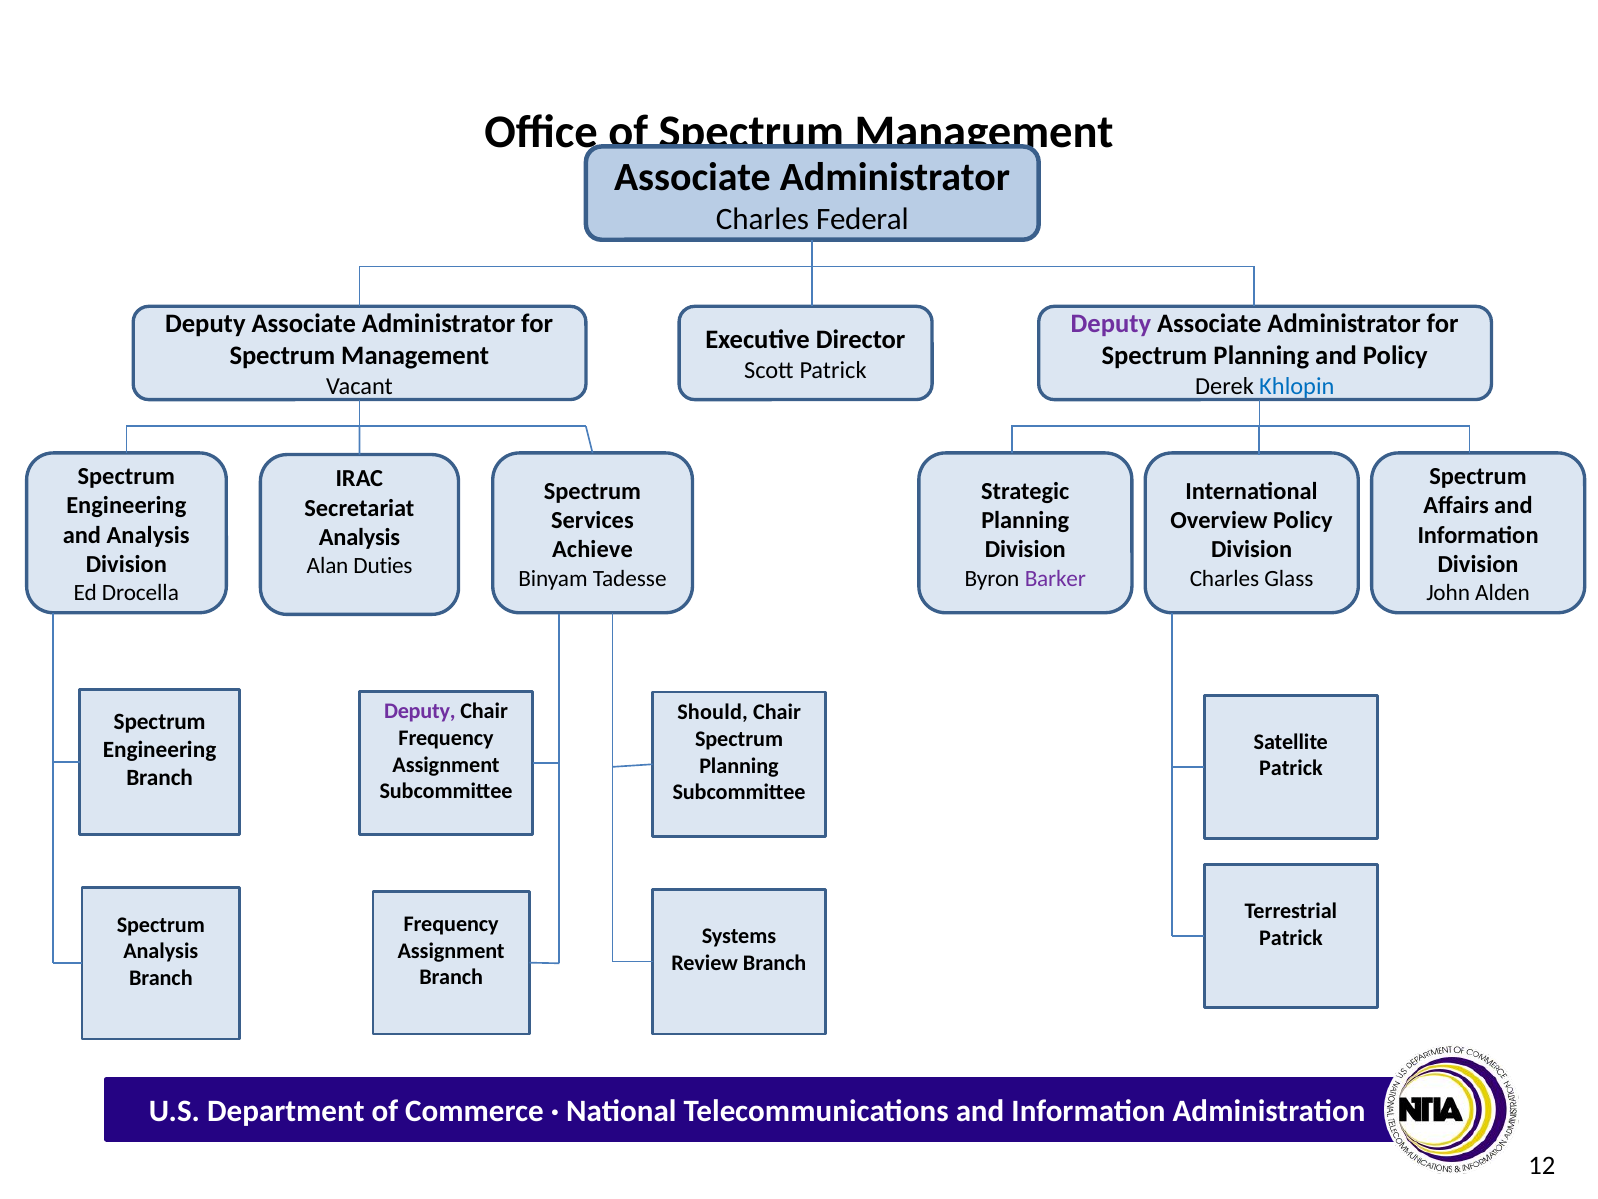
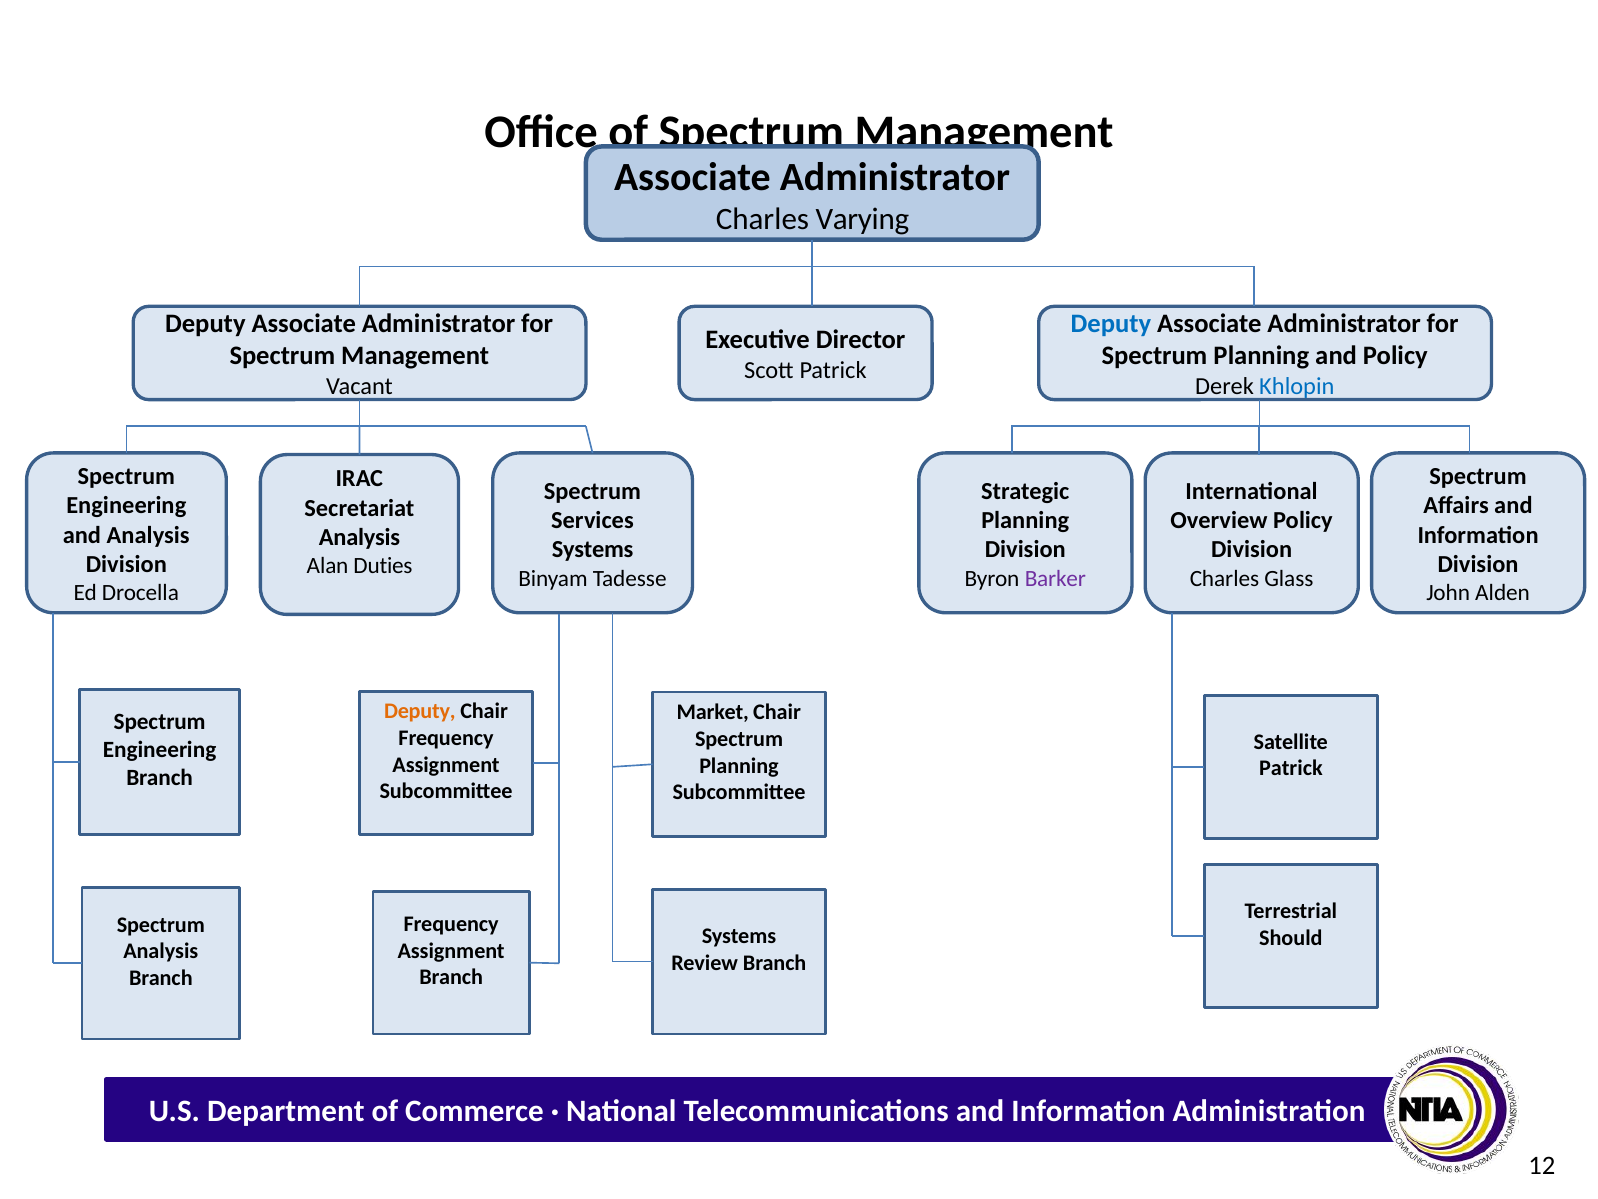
Federal: Federal -> Varying (862, 219)
Deputy colour: purple -> blue (1111, 324)
Achieve: Achieve -> Systems (593, 550)
Deputy colour: purple -> orange (420, 711)
Should: Should -> Market (713, 712)
Patrick: Patrick -> Should (1291, 937)
